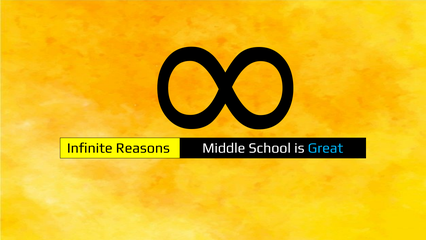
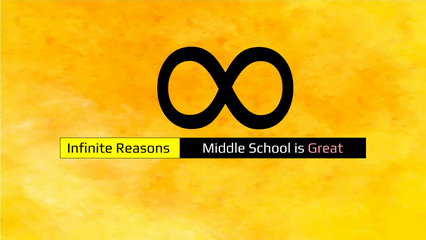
Great colour: light blue -> pink (326, 148)
